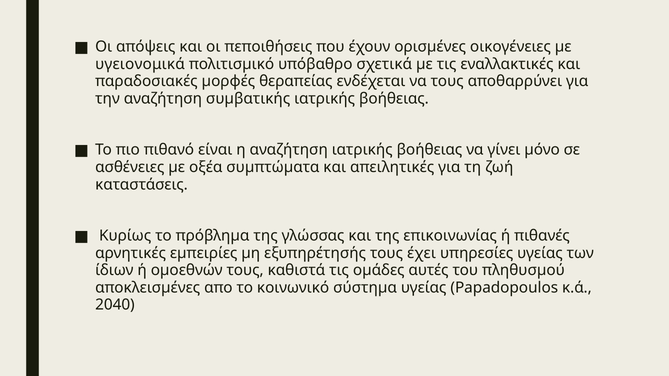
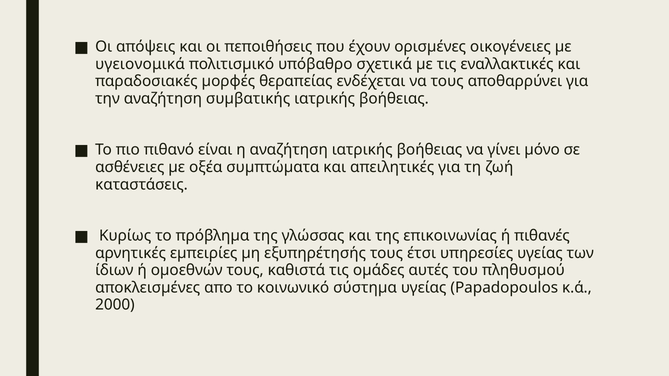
έχει: έχει -> έτσι (422, 253)
2040: 2040 -> 2000 (115, 305)
